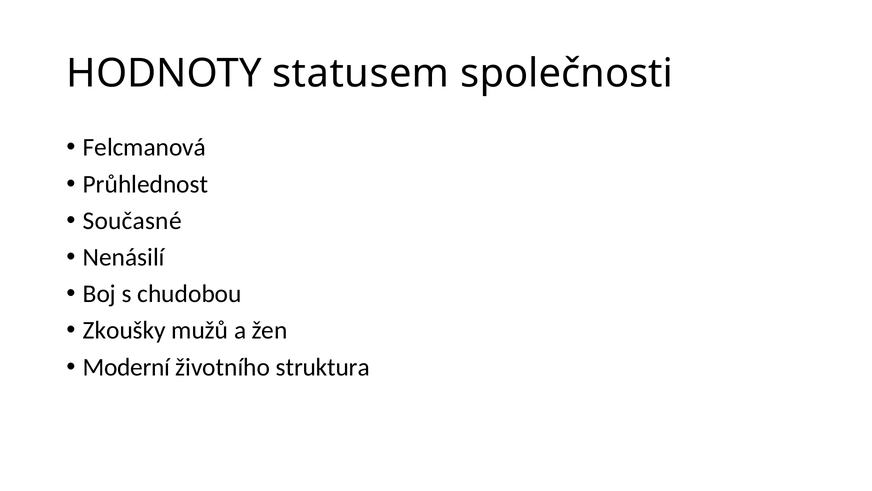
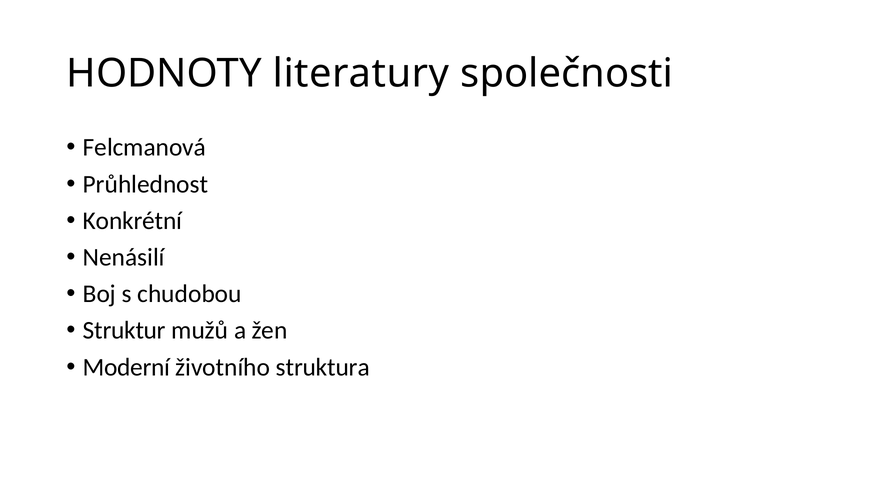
statusem: statusem -> literatury (361, 73)
Současné: Současné -> Konkrétní (132, 221)
Zkoušky: Zkoušky -> Struktur (124, 330)
